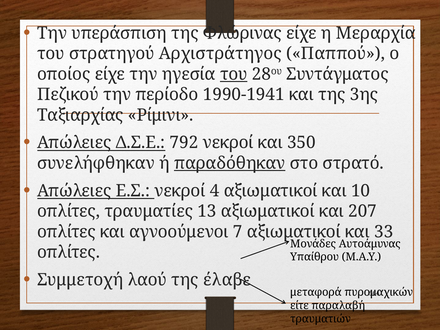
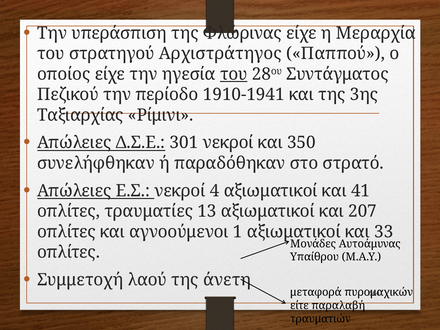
1990-1941: 1990-1941 -> 1910-1941 (244, 95)
792: 792 -> 301 (184, 143)
παραδόθηκαν underline: present -> none (230, 163)
10: 10 -> 41 (361, 191)
7: 7 -> 1 (238, 232)
έλαβε: έλαβε -> άνετη (227, 280)
